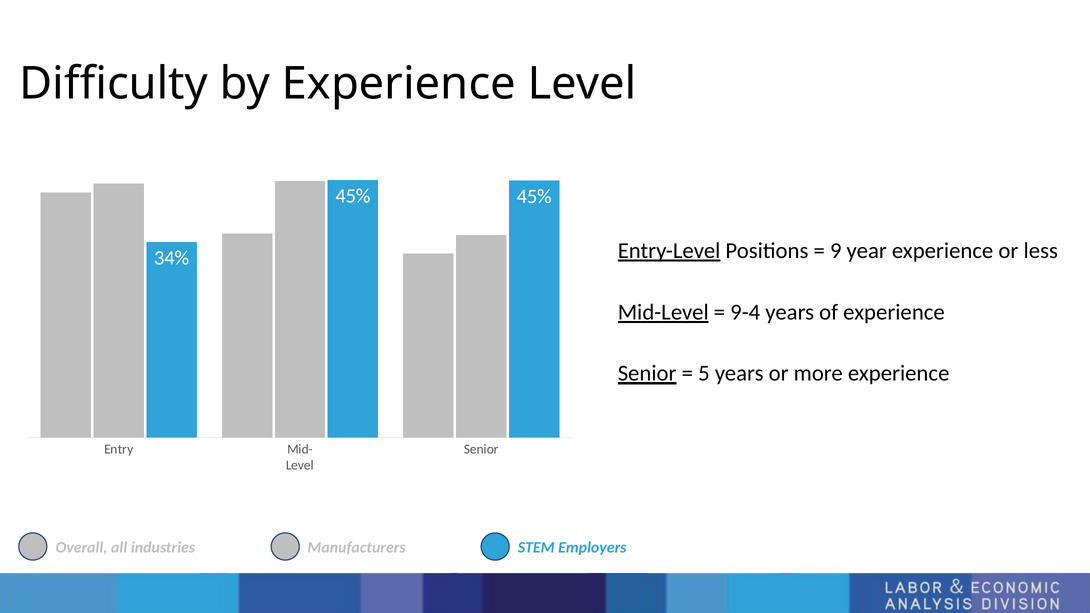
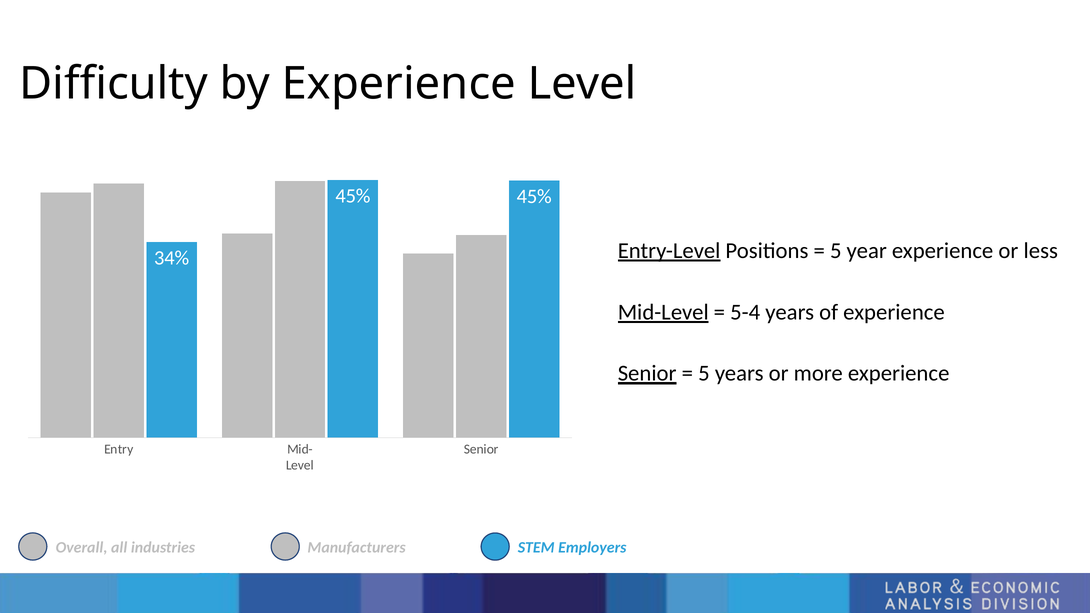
9: 9 -> 5 (836, 251)
9-4: 9-4 -> 5-4 (745, 312)
